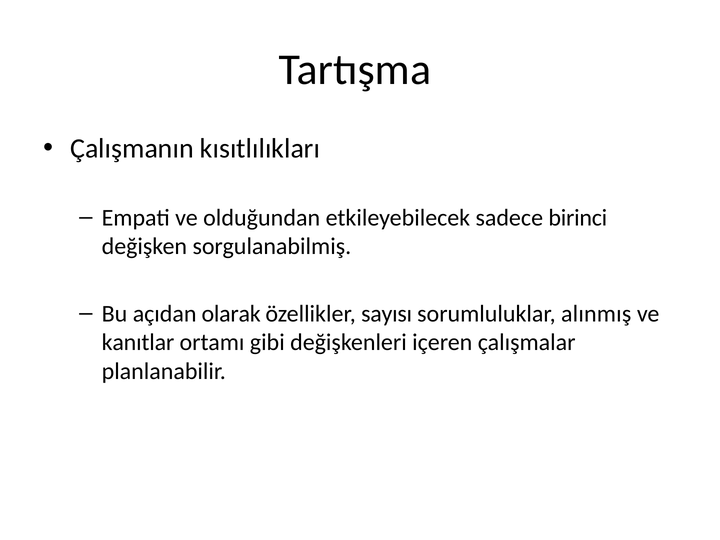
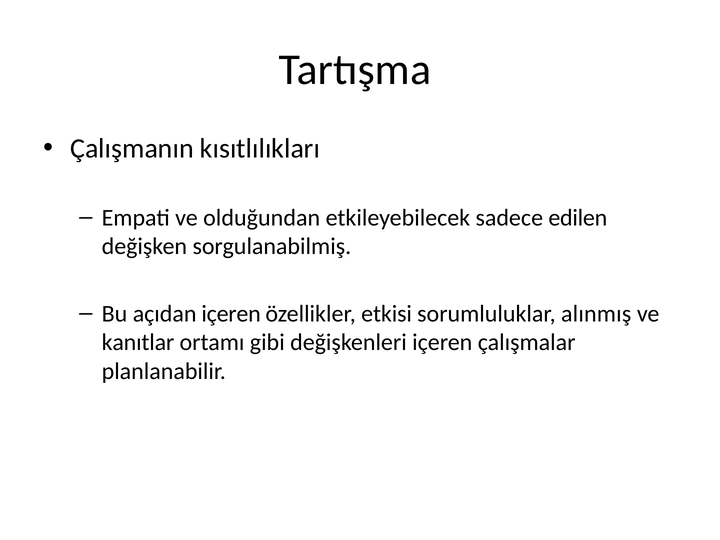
birinci: birinci -> edilen (578, 218)
açıdan olarak: olarak -> içeren (231, 314)
sayısı: sayısı -> etkisi (387, 314)
